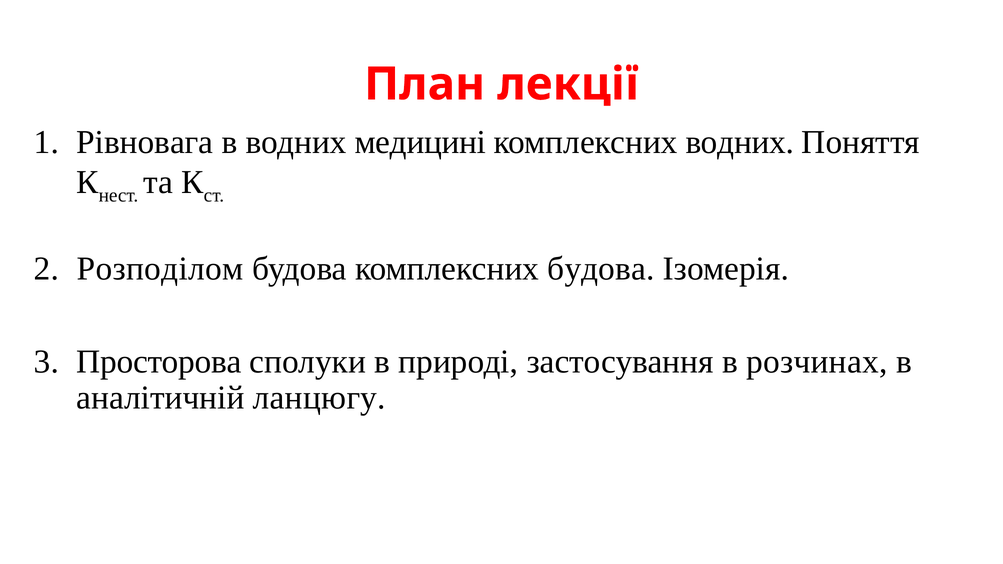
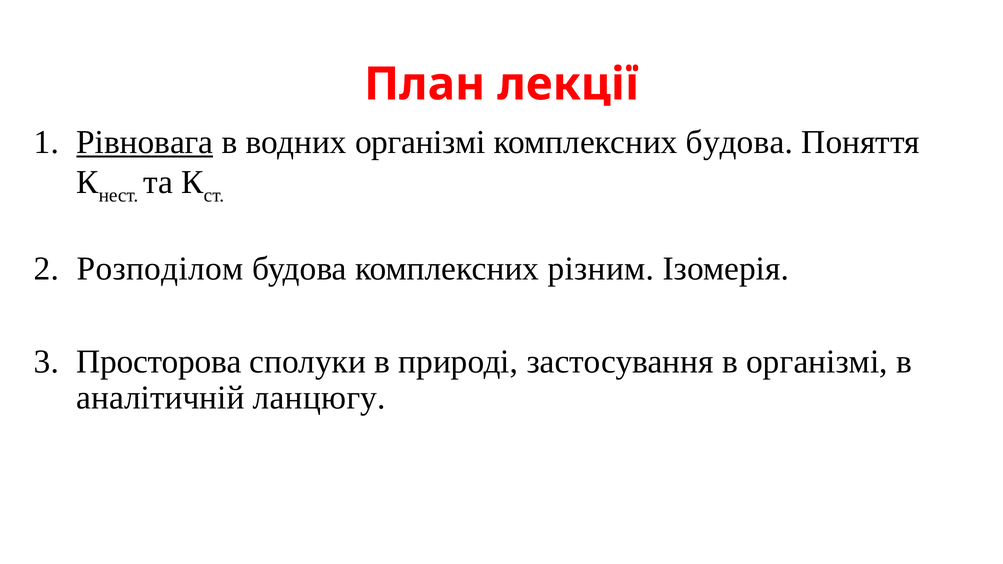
Рівновага underline: none -> present (145, 142)
водних медицині: медицині -> організмі (420, 142)
комплексних водних: водних -> будова (739, 142)
комплексних будова: будова -> різним (601, 269)
в розчинах: розчинах -> організмі (817, 362)
